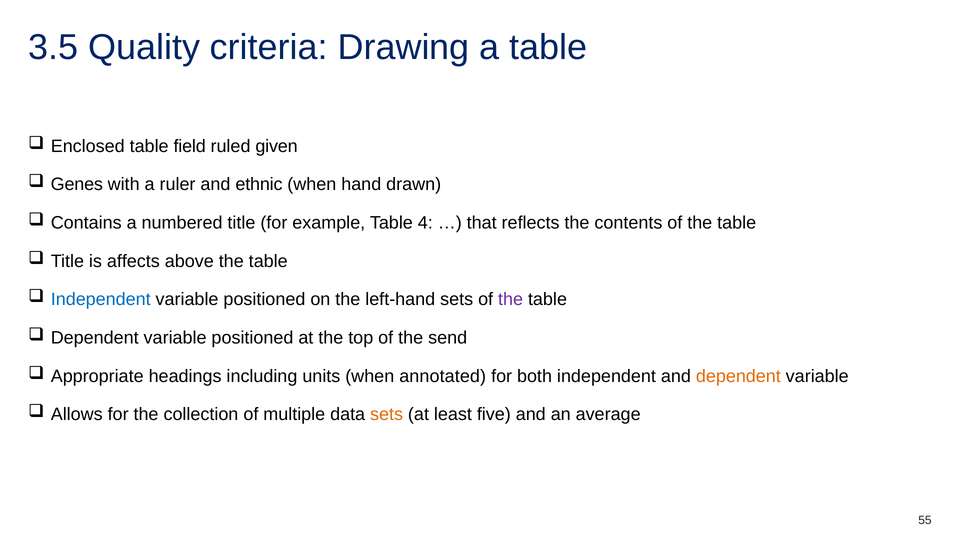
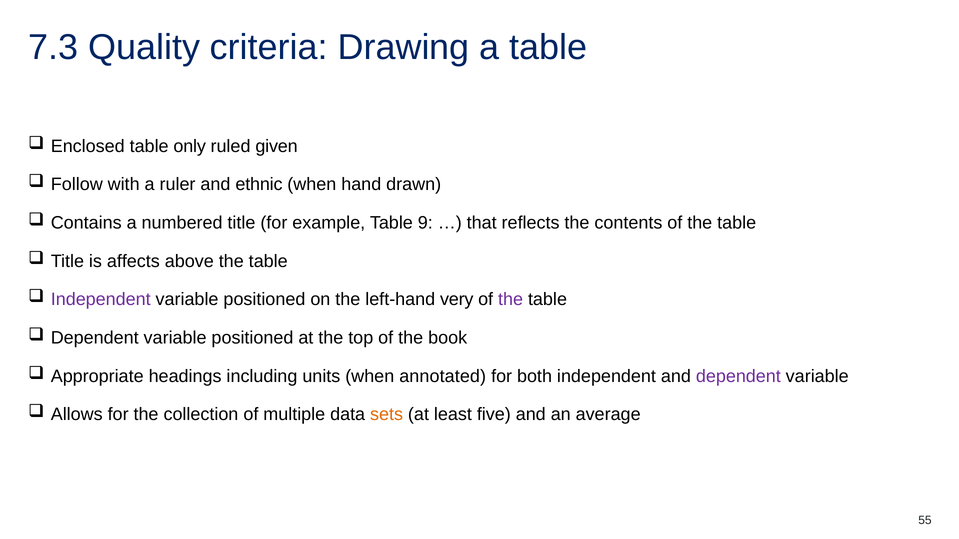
3.5: 3.5 -> 7.3 (53, 48)
field: field -> only (190, 146)
Genes: Genes -> Follow (77, 185)
4: 4 -> 9 (425, 223)
Independent colour: blue -> purple (101, 300)
left-hand sets: sets -> very (457, 300)
send: send -> book (448, 338)
dependent colour: orange -> purple (738, 376)
